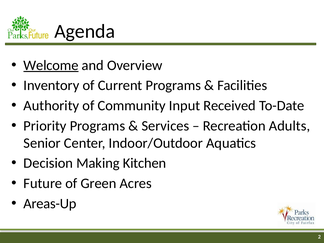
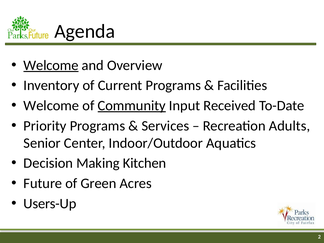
Authority: Authority -> Welcome (51, 106)
Community underline: none -> present (132, 106)
Areas-Up: Areas-Up -> Users-Up (50, 204)
